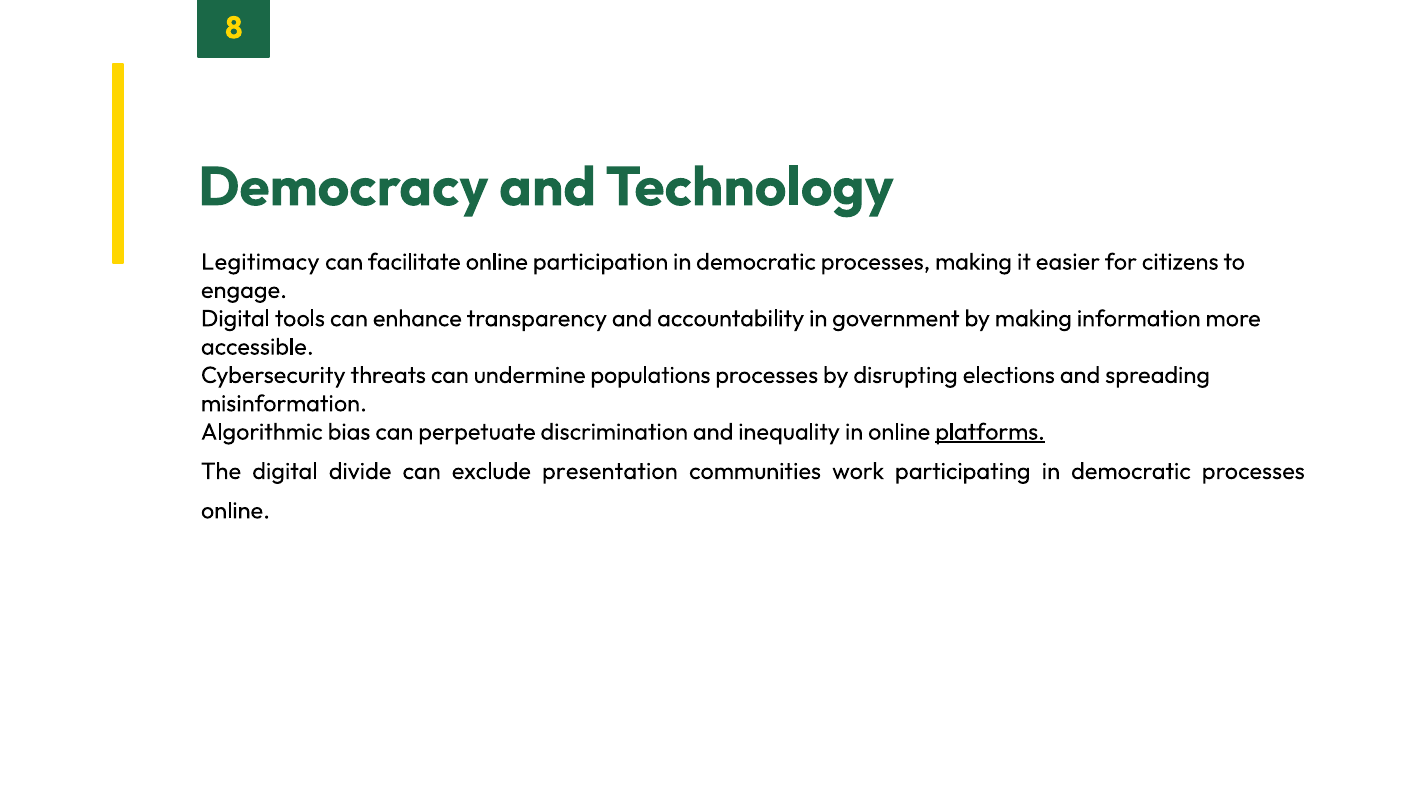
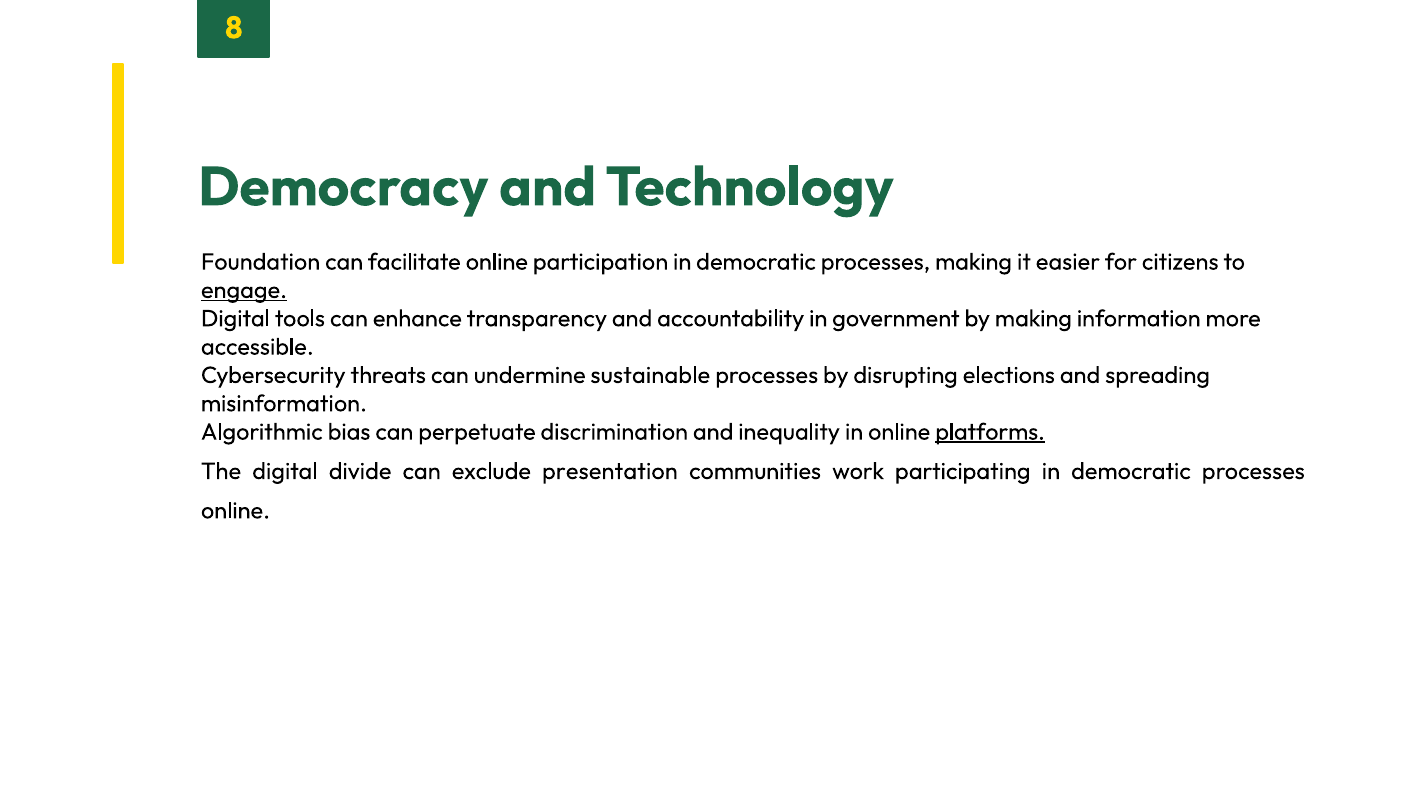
Legitimacy: Legitimacy -> Foundation (261, 262)
engage underline: none -> present (244, 290)
populations: populations -> sustainable (650, 375)
